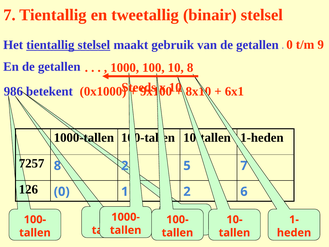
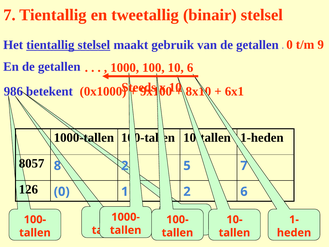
10 8: 8 -> 6 (190, 67)
7257: 7257 -> 8057 (32, 163)
